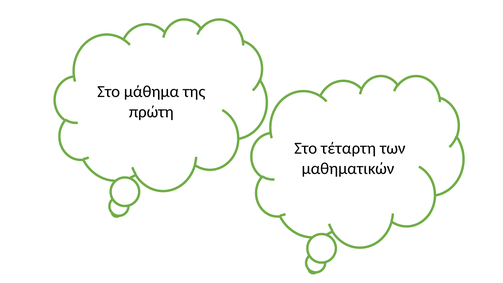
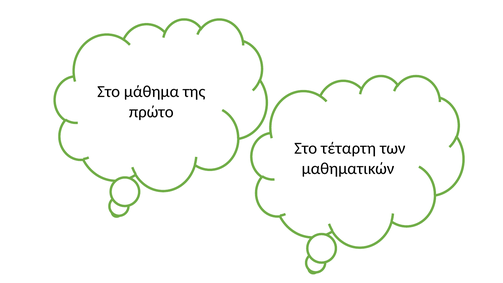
πρώτη: πρώτη -> πρώτο (151, 112)
